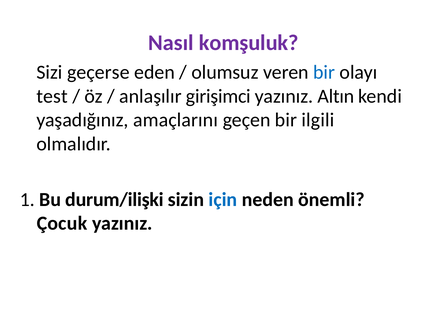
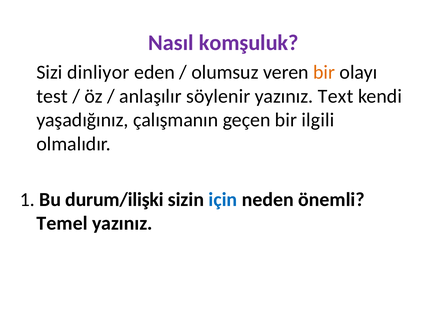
geçerse: geçerse -> dinliyor (98, 72)
bir colour: blue -> orange (324, 72)
girişimci: girişimci -> söylenir (218, 96)
Altın: Altın -> Text (336, 96)
amaçlarını: amaçlarını -> çalışmanın (176, 120)
Çocuk: Çocuk -> Temel (62, 223)
